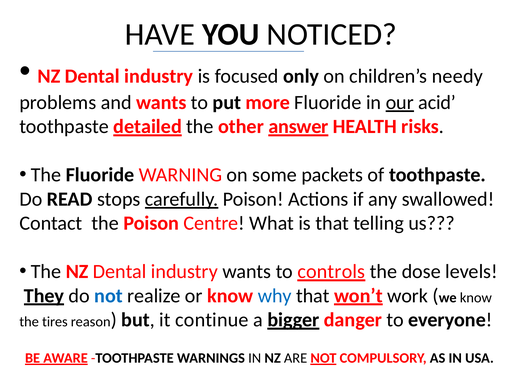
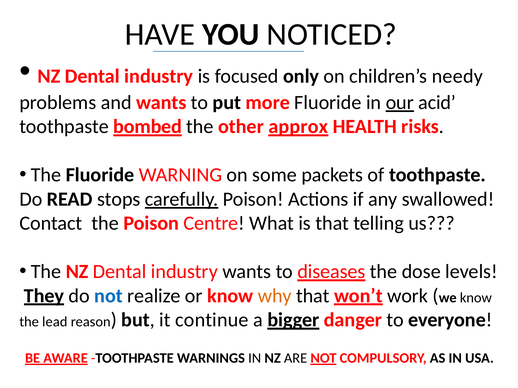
detailed: detailed -> bombed (148, 127)
answer: answer -> approx (298, 127)
controls: controls -> diseases (331, 272)
why colour: blue -> orange (275, 296)
tires: tires -> lead (55, 322)
